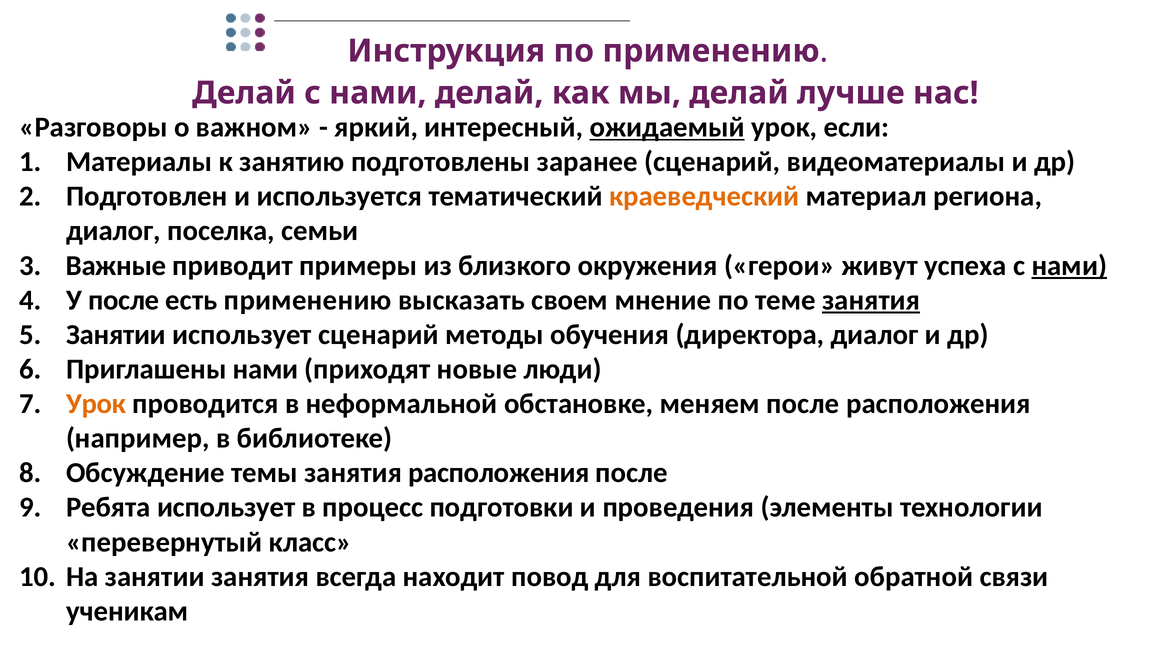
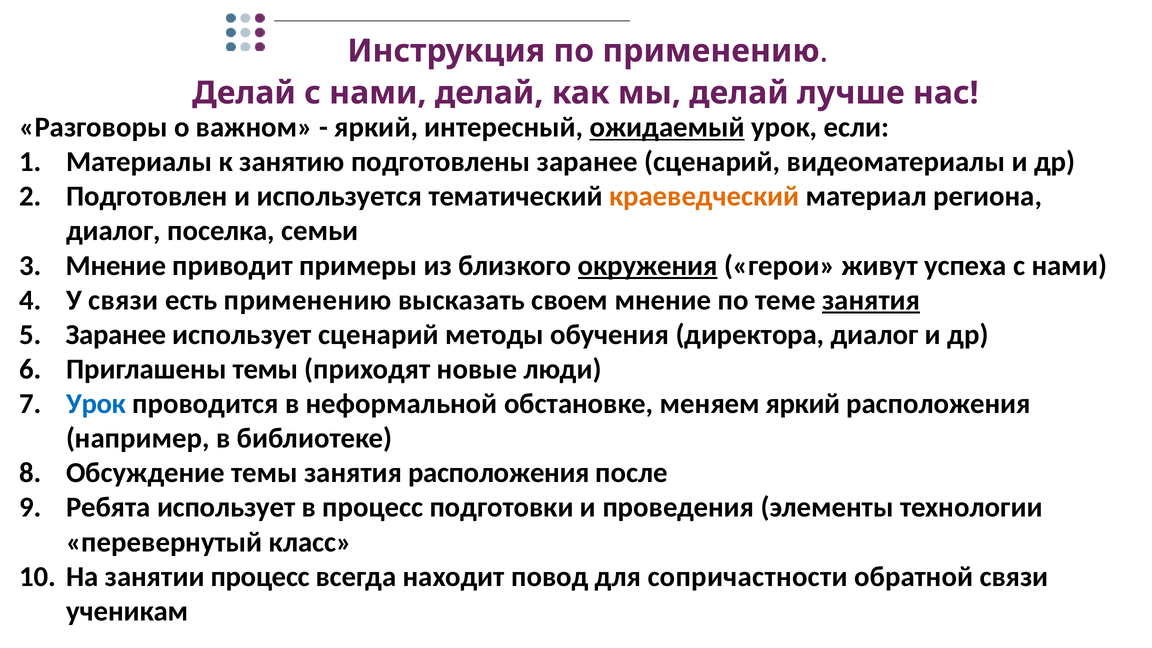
Важные: Важные -> Мнение (116, 266)
окружения underline: none -> present (648, 266)
нами underline: present -> none (1069, 266)
У после: после -> связи (123, 300)
Занятии: Занятии -> Заранее (116, 335)
Приглашены нами: нами -> темы (266, 369)
Урок colour: orange -> blue (96, 404)
меняем после: после -> яркий (803, 404)
занятии занятия: занятия -> процесс (260, 577)
воспитательной: воспитательной -> сопричастности (748, 577)
